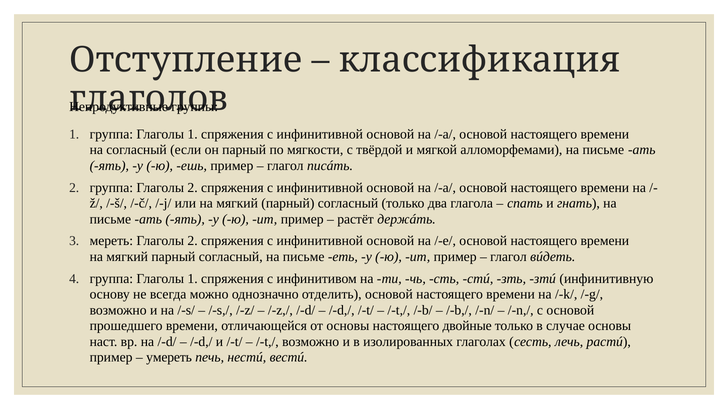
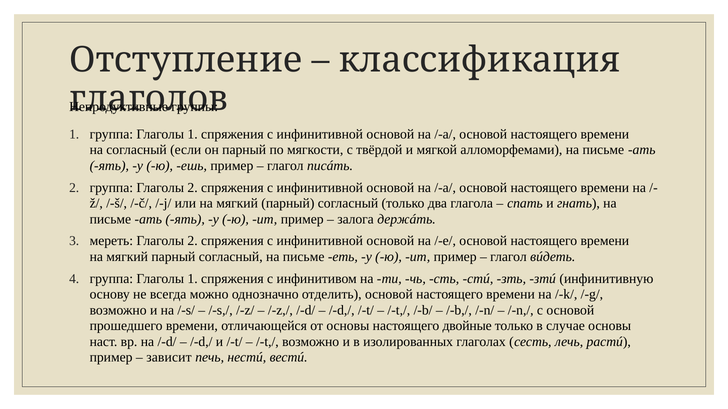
растёт: растёт -> залога (356, 219)
умереть: умереть -> зависит (169, 358)
